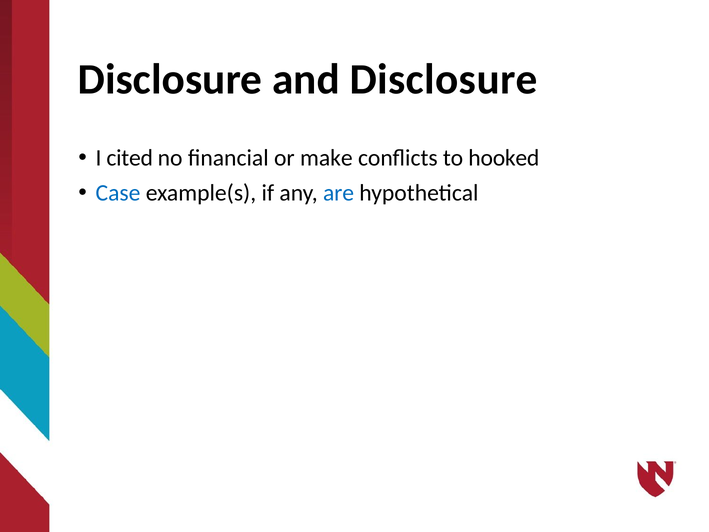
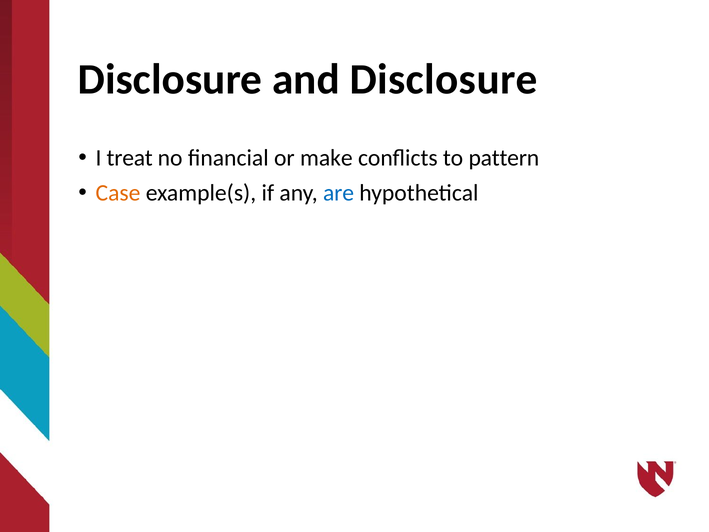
cited: cited -> treat (130, 158)
hooked: hooked -> pattern (504, 158)
Case colour: blue -> orange (118, 193)
